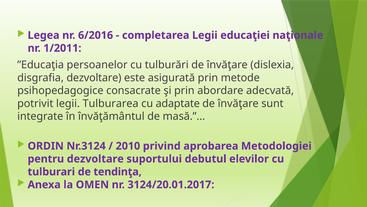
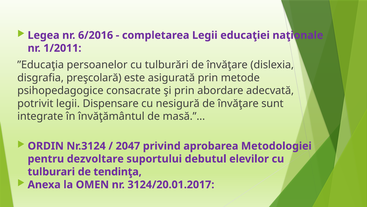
disgrafia dezvoltare: dezvoltare -> preşcolară (94, 78)
Tulburarea: Tulburarea -> Dispensare (111, 103)
adaptate: adaptate -> nesigură (178, 103)
2010: 2010 -> 2047 (128, 146)
